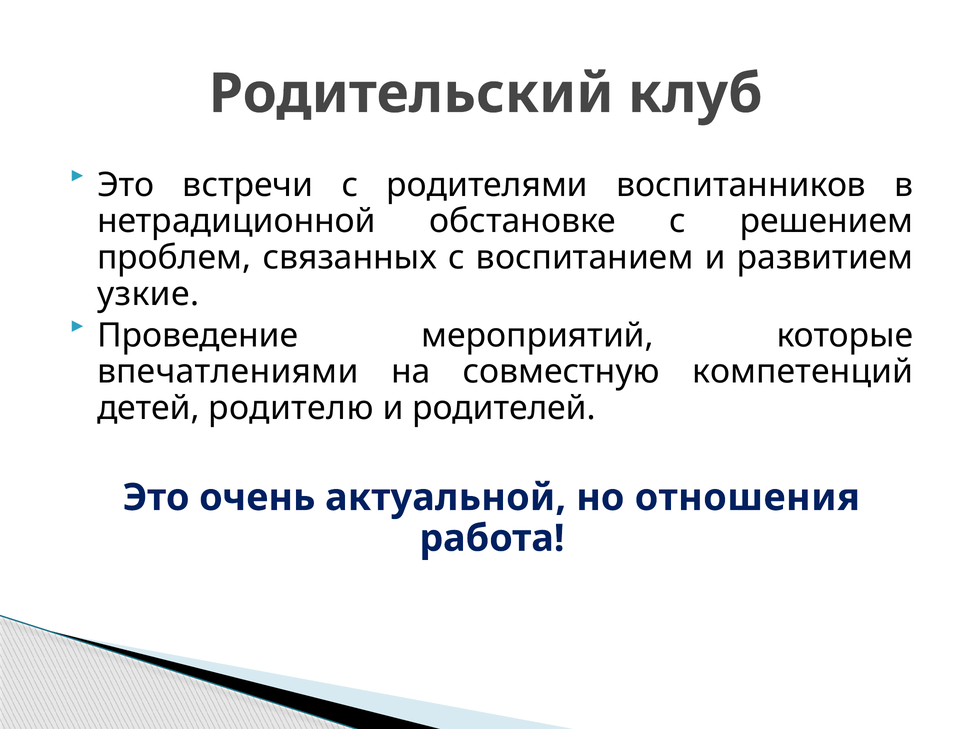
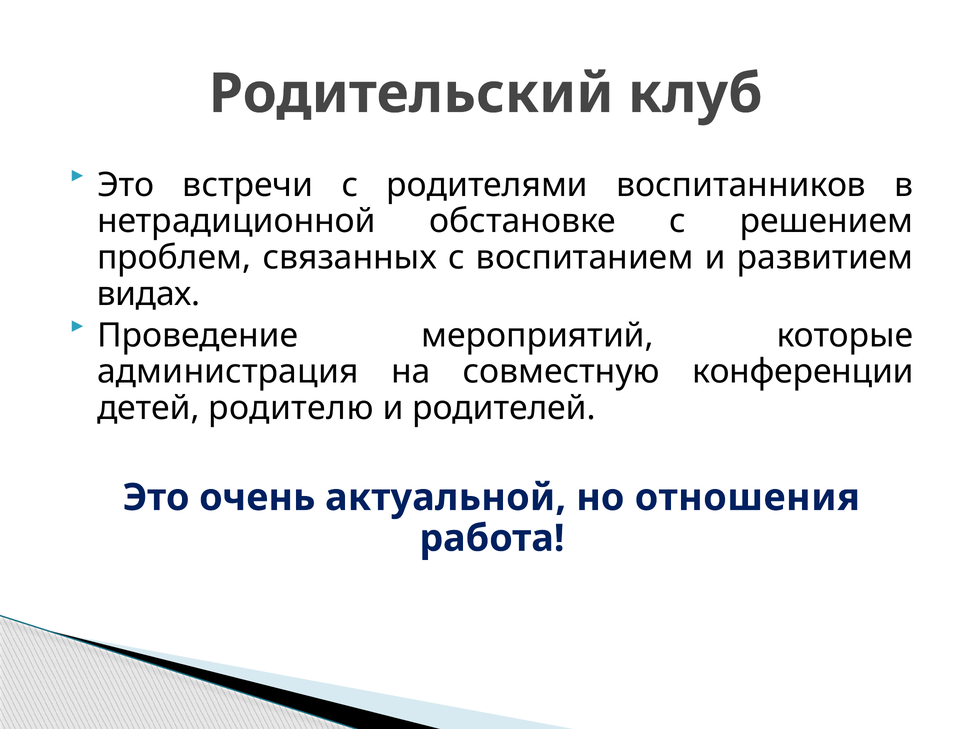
узкие: узкие -> видах (148, 294)
впечатлениями: впечатлениями -> администрация (228, 372)
компетенций: компетенций -> конференции (803, 372)
